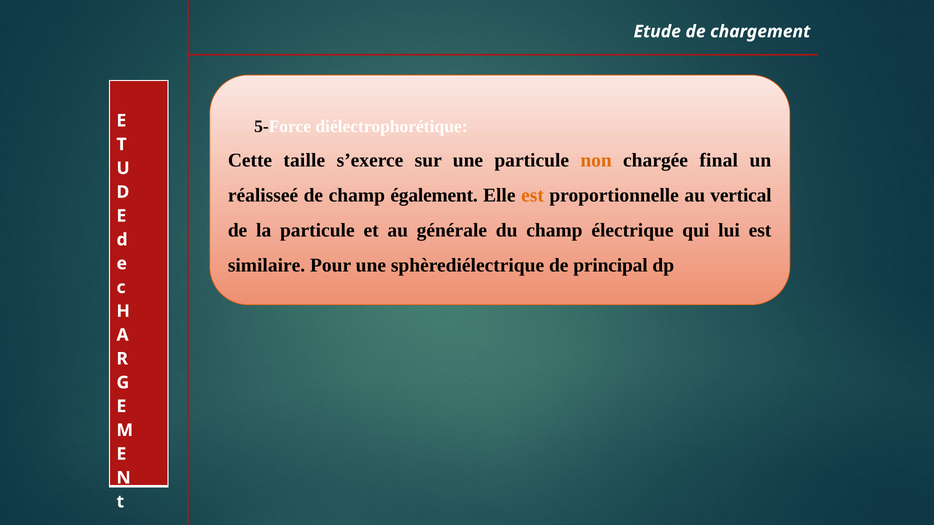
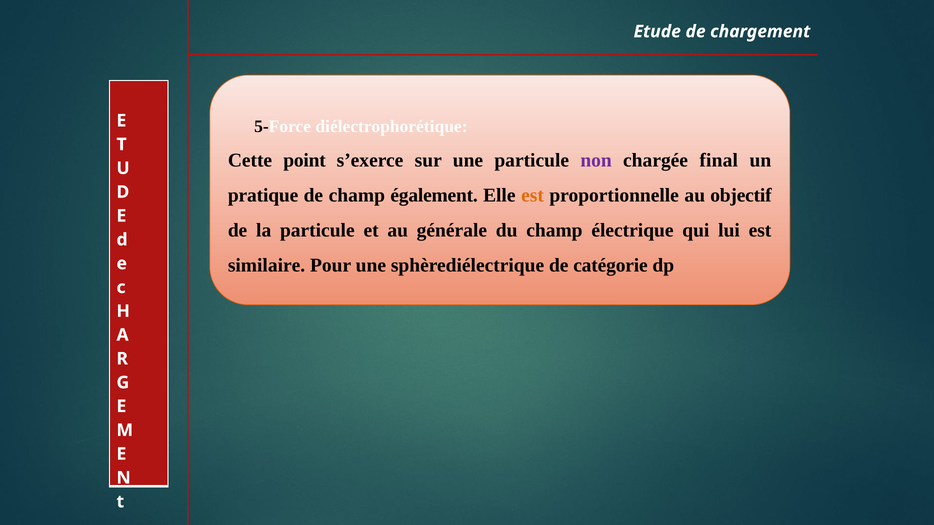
taille: taille -> point (305, 160)
non colour: orange -> purple (596, 160)
réalisseé: réalisseé -> pratique (263, 195)
vertical: vertical -> objectif (741, 195)
principal: principal -> catégorie (610, 265)
